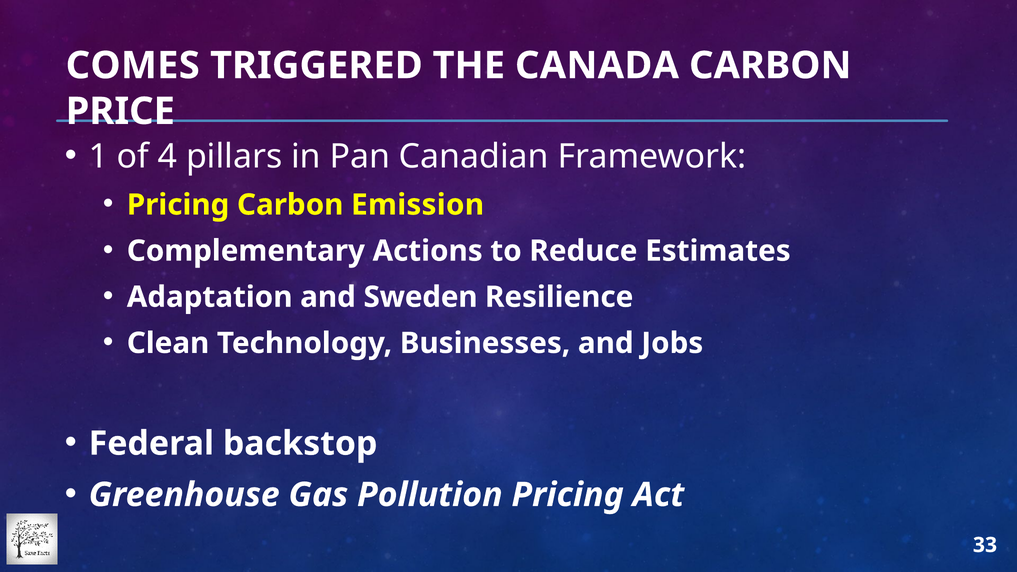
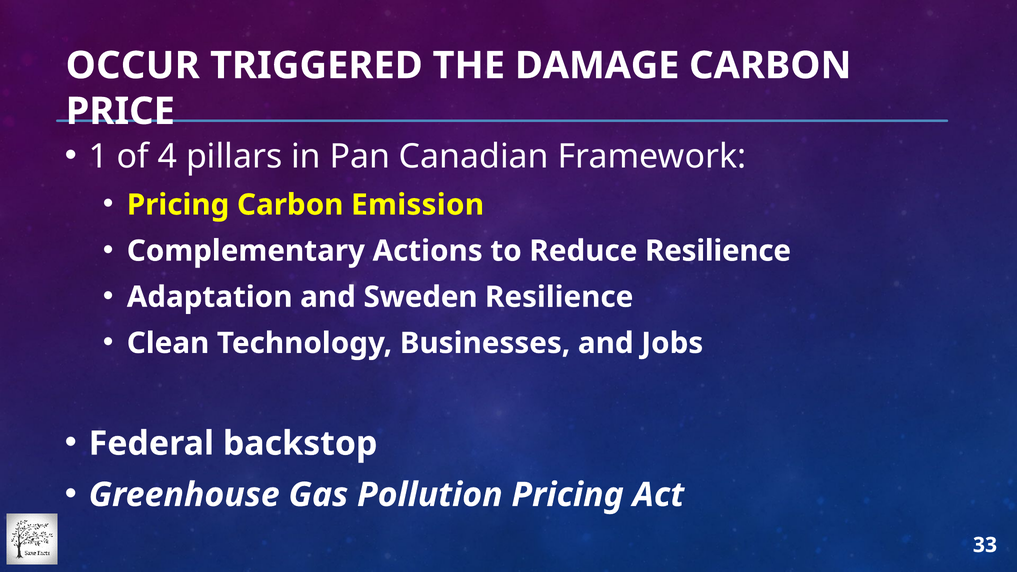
COMES: COMES -> OCCUR (133, 66)
CANADA: CANADA -> DAMAGE (597, 66)
Reduce Estimates: Estimates -> Resilience (718, 251)
